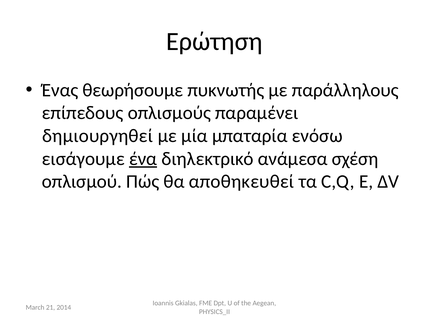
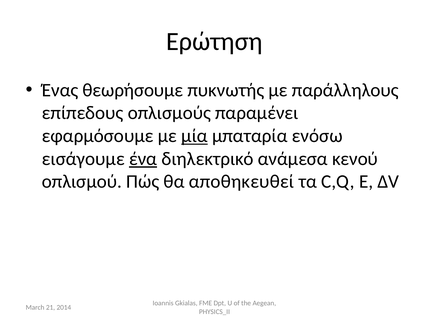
δημιουργηθεί: δημιουργηθεί -> εφαρμόσουμε (98, 136)
μία underline: none -> present (195, 136)
σχέση: σχέση -> κενού (355, 159)
